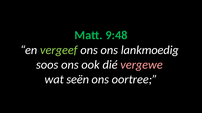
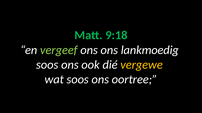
9:48: 9:48 -> 9:18 (116, 35)
vergewe colour: pink -> yellow (142, 65)
wat seën: seën -> soos (78, 80)
